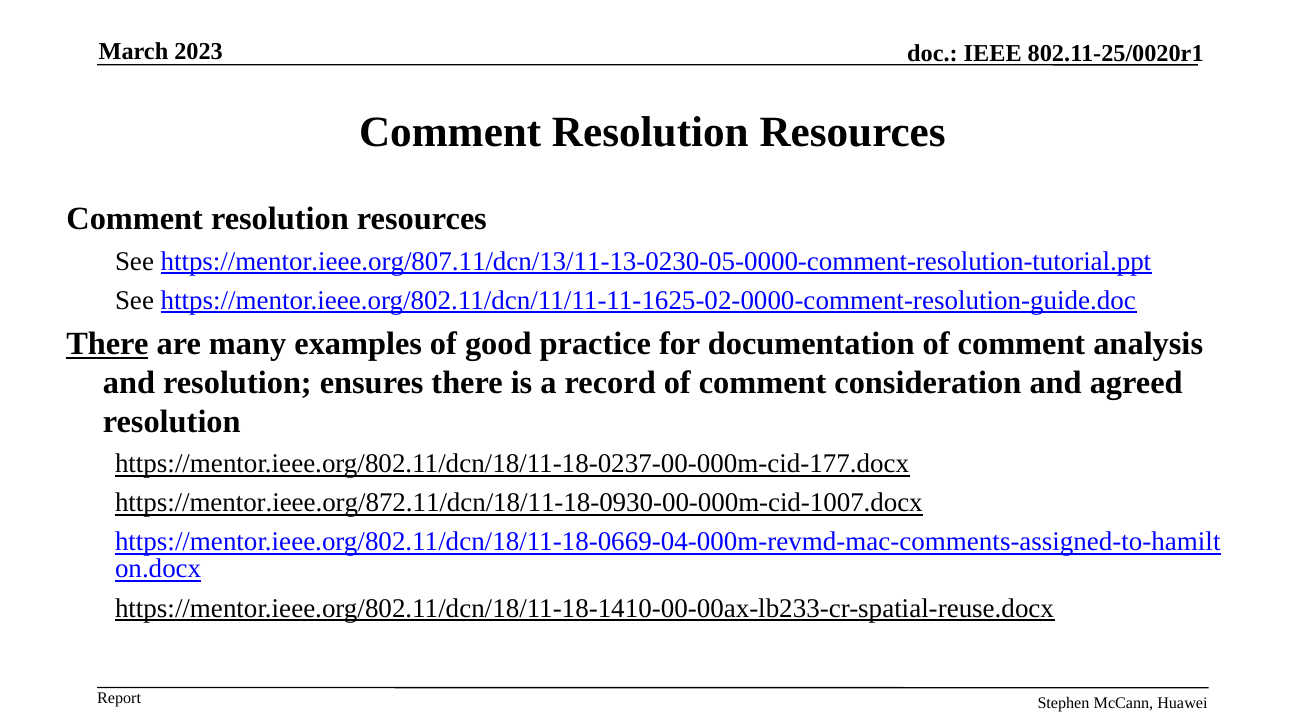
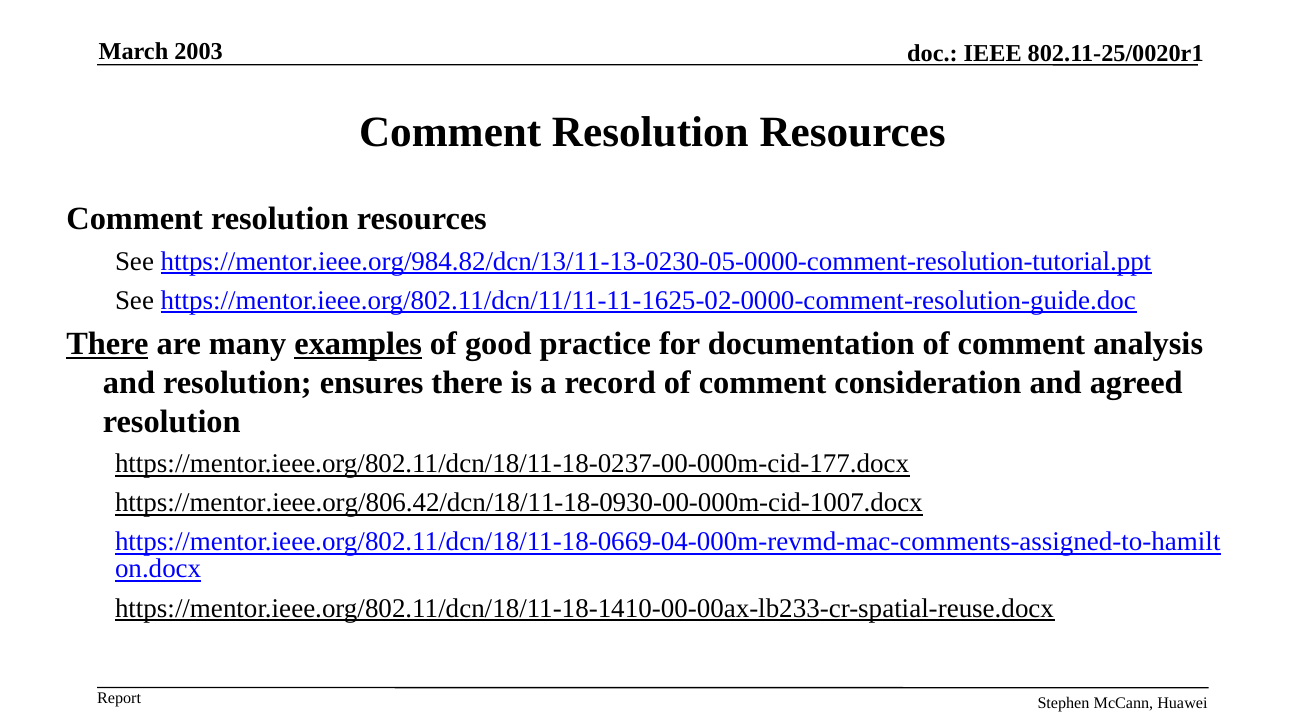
2023: 2023 -> 2003 (199, 51)
https://mentor.ieee.org/807.11/dcn/13/11-13-0230-05-0000-comment-resolution-tutorial.ppt: https://mentor.ieee.org/807.11/dcn/13/11-13-0230-05-0000-comment-resolution-tutorial.ppt -> https://mentor.ieee.org/984.82/dcn/13/11-13-0230-05-0000-comment-resolution-tutorial.ppt (656, 261)
examples underline: none -> present (358, 345)
https://mentor.ieee.org/872.11/dcn/18/11-18-0930-00-000m-cid-1007.docx: https://mentor.ieee.org/872.11/dcn/18/11-18-0930-00-000m-cid-1007.docx -> https://mentor.ieee.org/806.42/dcn/18/11-18-0930-00-000m-cid-1007.docx (519, 503)
